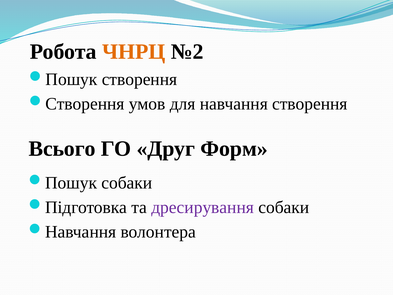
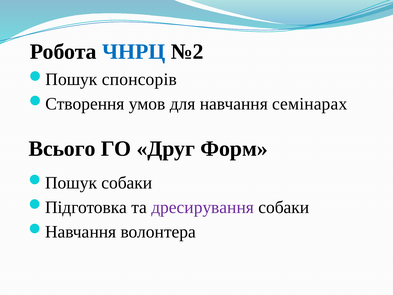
ЧНРЦ colour: orange -> blue (134, 52)
створення: створення -> спонсорів (139, 79)
навчання створення: створення -> семінарах (310, 104)
